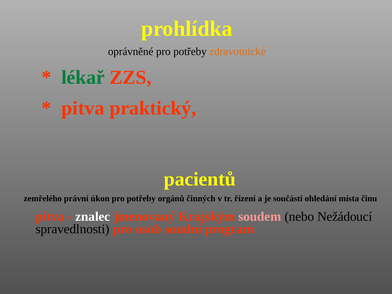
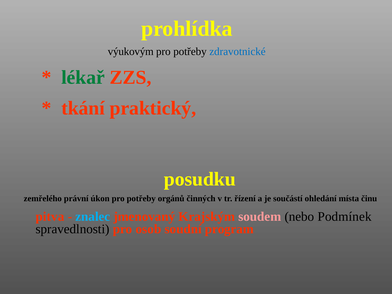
oprávněné: oprávněné -> výukovým (131, 51)
zdravotnické colour: orange -> blue (237, 51)
pitva: pitva -> tkání (83, 108)
pacientů: pacientů -> posudku (200, 179)
znalec colour: white -> light blue (93, 217)
Nežádoucí: Nežádoucí -> Podmínek (345, 217)
